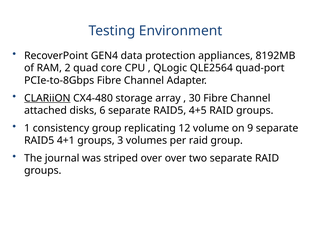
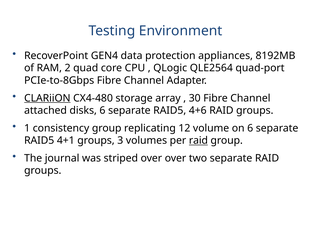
4+5: 4+5 -> 4+6 (198, 111)
on 9: 9 -> 6 (250, 128)
raid underline: none -> present (198, 141)
